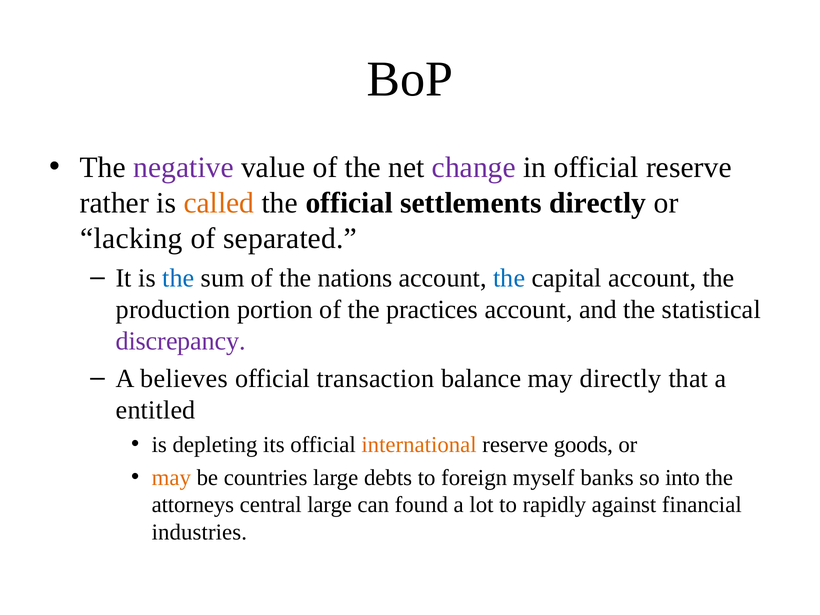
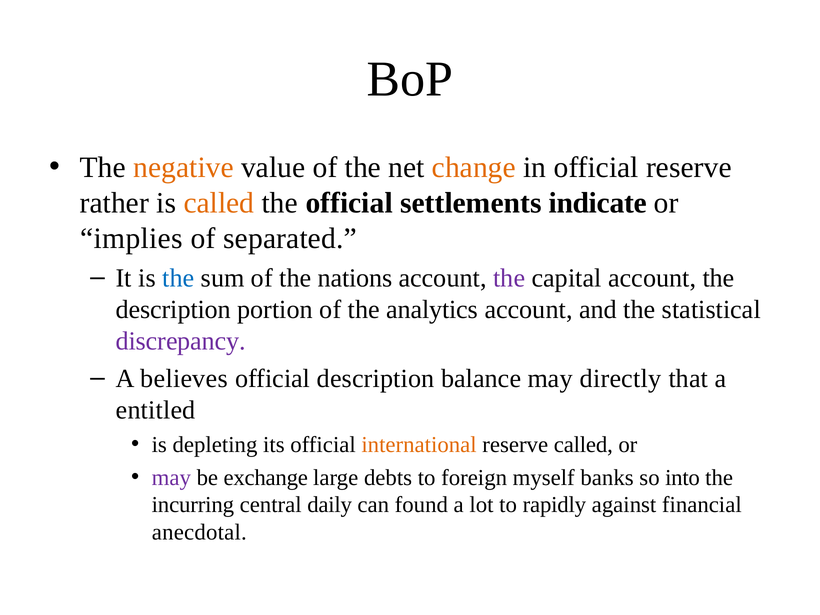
negative colour: purple -> orange (184, 167)
change colour: purple -> orange (474, 167)
settlements directly: directly -> indicate (598, 203)
lacking: lacking -> implies (132, 238)
the colour: blue -> purple (509, 278)
production: production -> description (173, 309)
practices: practices -> analytics (432, 309)
official transaction: transaction -> description (376, 379)
reserve goods: goods -> called (583, 445)
may colour: orange -> purple (171, 478)
countries: countries -> exchange (266, 478)
attorneys: attorneys -> incurring (193, 505)
central large: large -> daily (330, 505)
industries: industries -> anecdotal (199, 532)
